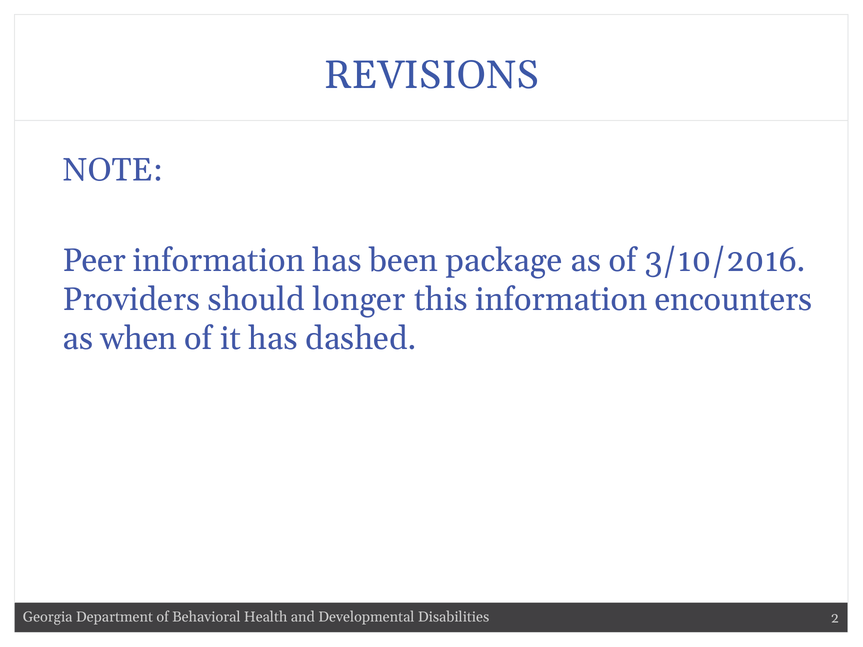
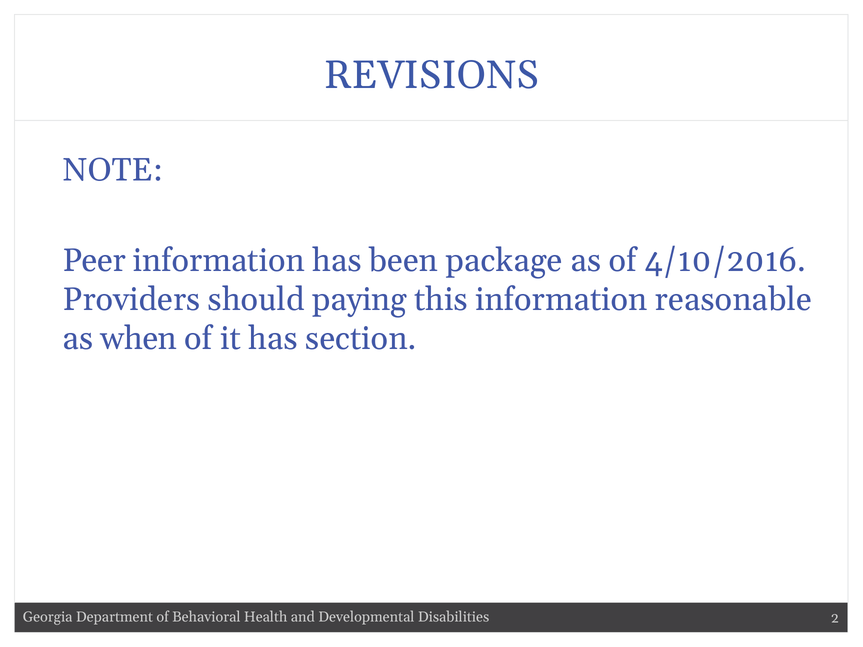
3/10/2016: 3/10/2016 -> 4/10/2016 (725, 261)
longer: longer -> paying (360, 300)
encounters: encounters -> reasonable (733, 300)
dashed: dashed -> section (361, 339)
